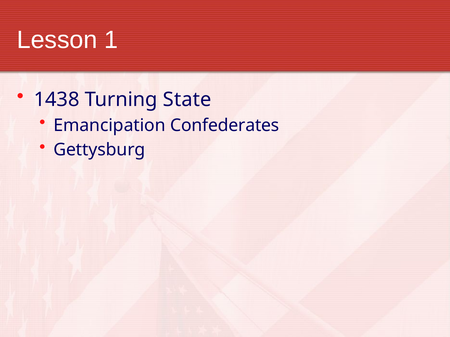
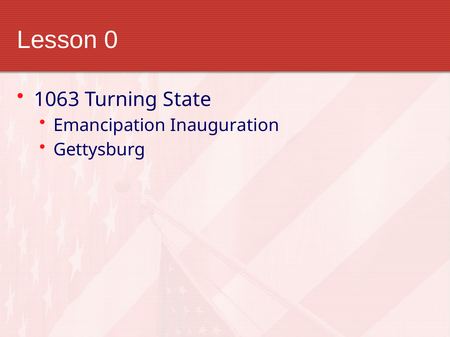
1: 1 -> 0 (111, 40)
1438: 1438 -> 1063 (57, 100)
Confederates: Confederates -> Inauguration (225, 125)
